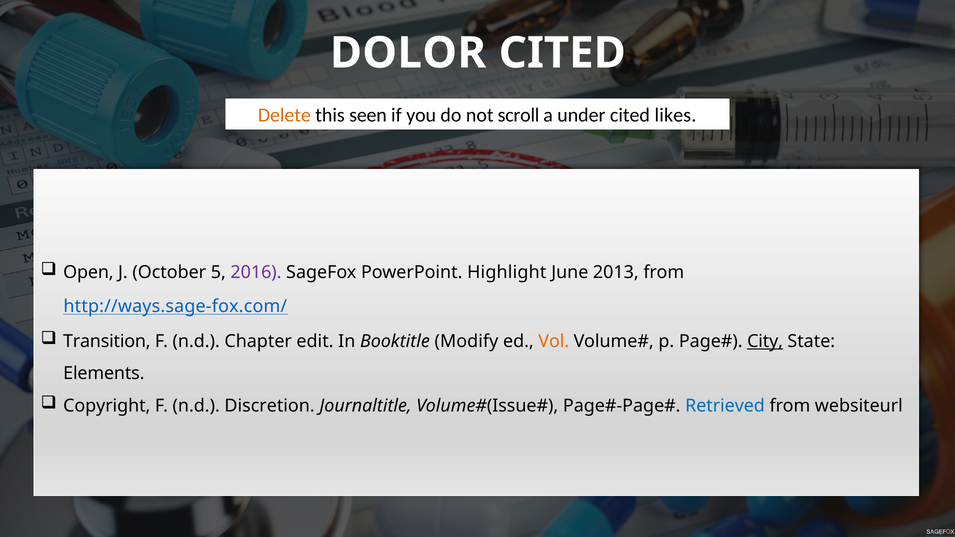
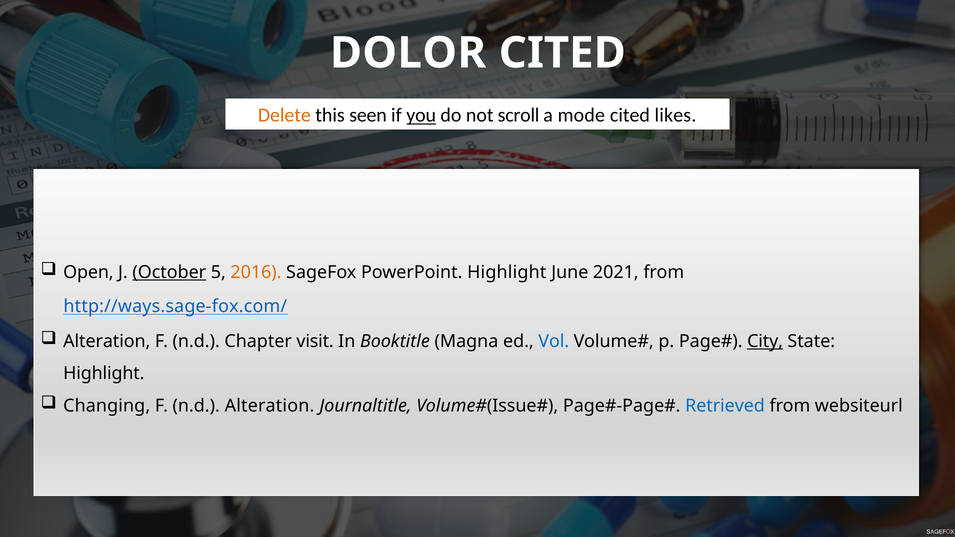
you underline: none -> present (421, 115)
under: under -> mode (581, 115)
October underline: none -> present (169, 273)
2016 colour: purple -> orange (256, 273)
2013: 2013 -> 2021 (616, 273)
Transition: Transition -> Alteration (107, 341)
edit: edit -> visit (315, 341)
Modify: Modify -> Magna (466, 341)
Vol colour: orange -> blue (554, 341)
Elements: Elements -> Highlight (104, 374)
Copyright: Copyright -> Changing (107, 406)
n.d Discretion: Discretion -> Alteration (270, 406)
